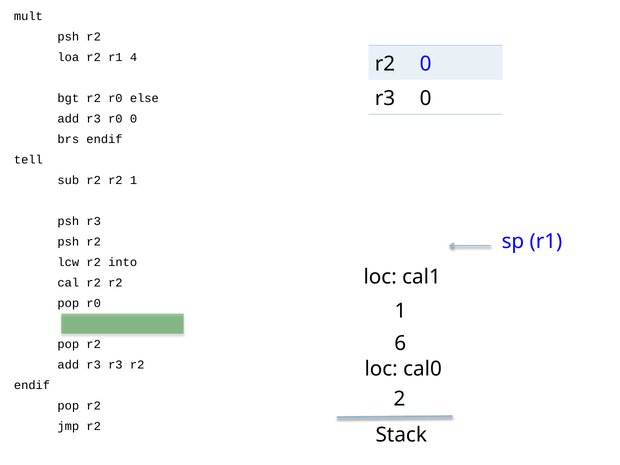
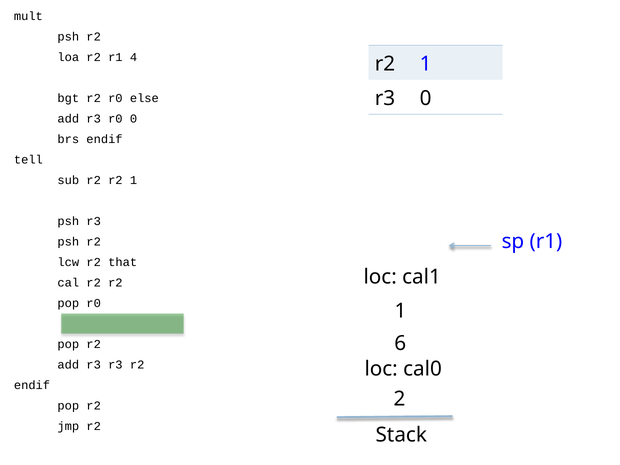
0: 0 -> 1 (426, 64)
into: into -> that (123, 262)
